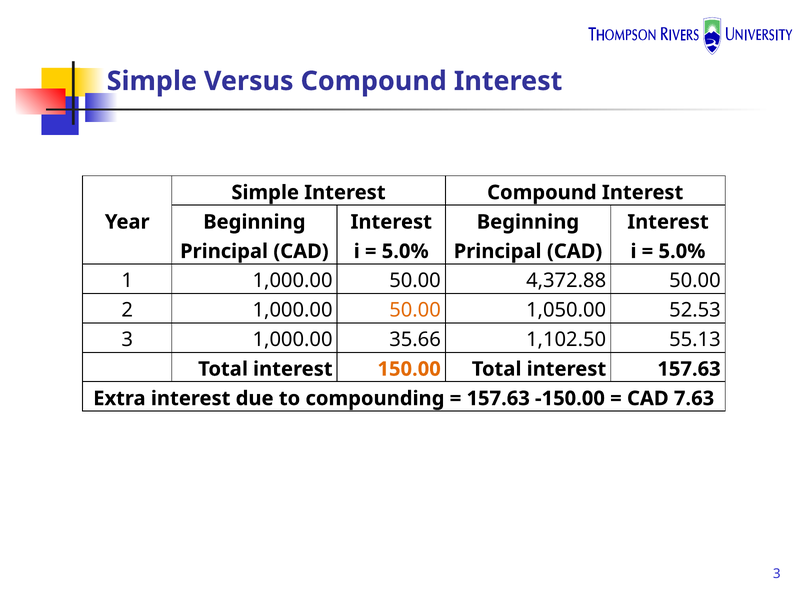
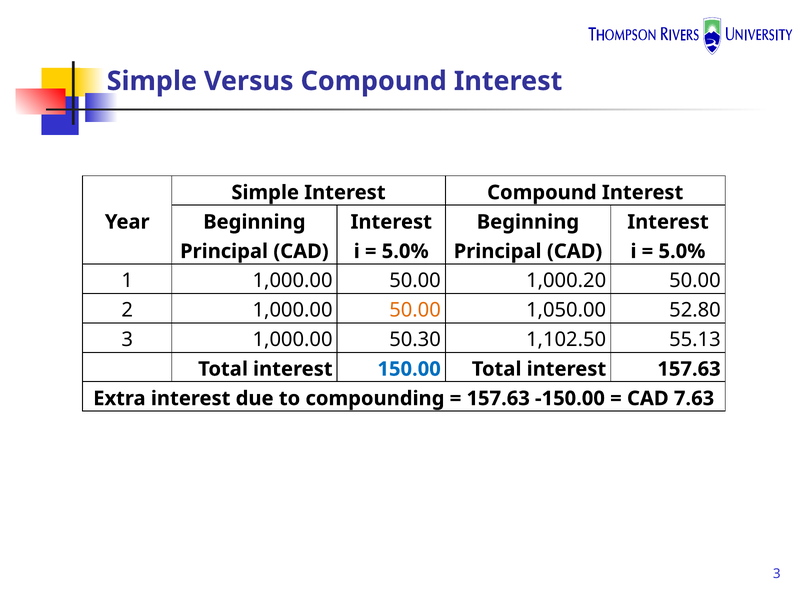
4,372.88: 4,372.88 -> 1,000.20 (566, 281)
52.53: 52.53 -> 52.80 (695, 310)
35.66: 35.66 -> 50.30 (415, 340)
150.00 colour: orange -> blue (409, 369)
